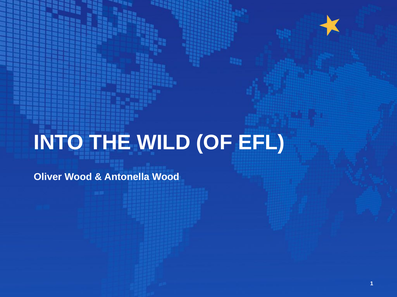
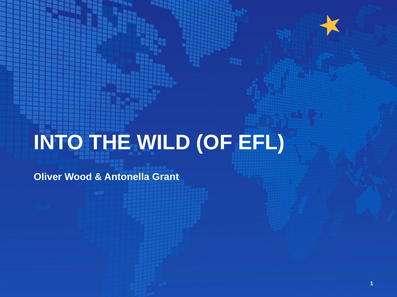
Antonella Wood: Wood -> Grant (166, 177)
